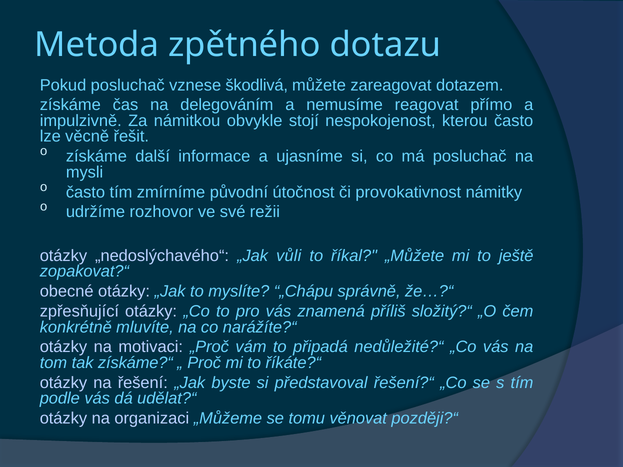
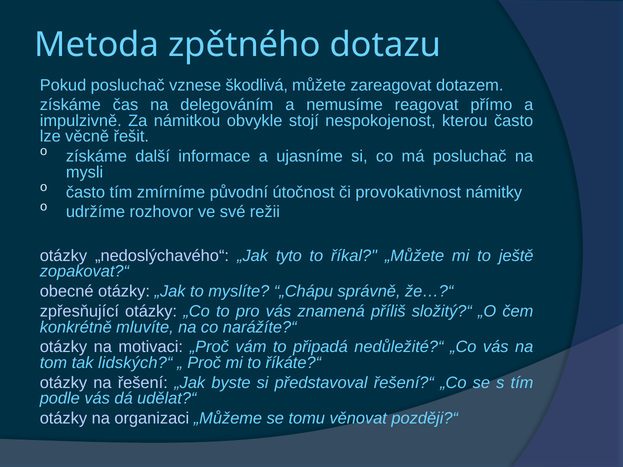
vůli: vůli -> tyto (289, 256)
získáme?“: získáme?“ -> lidských?“ (135, 363)
